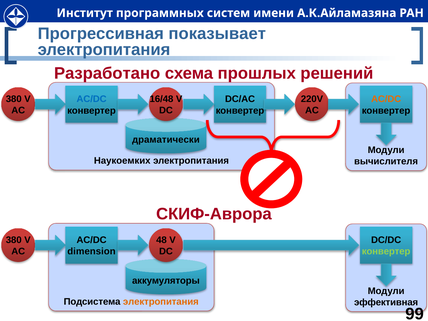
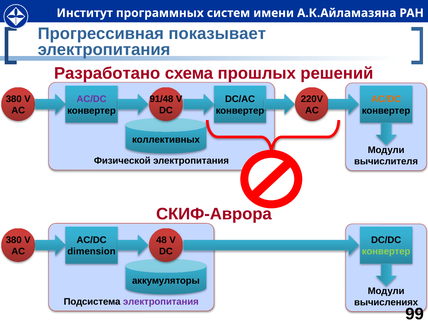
AC/DC colour: blue -> purple (92, 99)
16/48: 16/48 -> 91/48 (161, 99)
драматически: драматически -> коллективных (166, 140)
Наукоемких: Наукоемких -> Физической (122, 161)
электропитания colour: orange -> purple (161, 302)
эффективная: эффективная -> вычислениях (386, 302)
